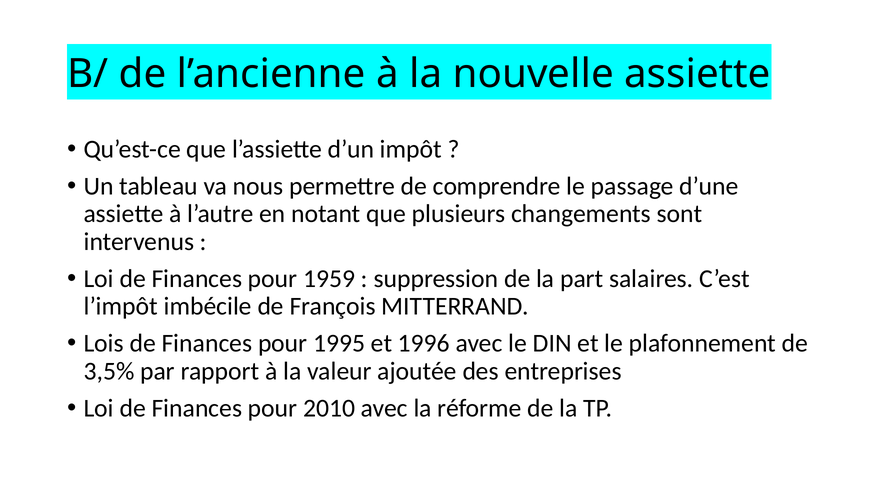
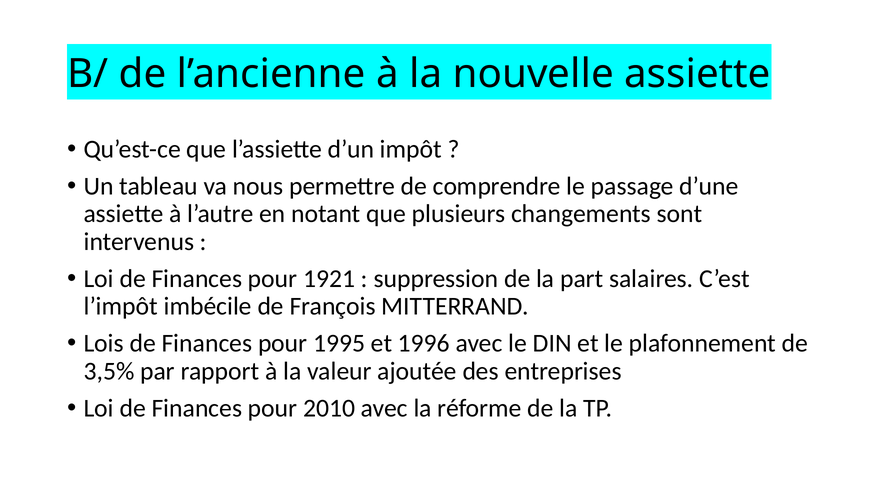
1959: 1959 -> 1921 (329, 278)
